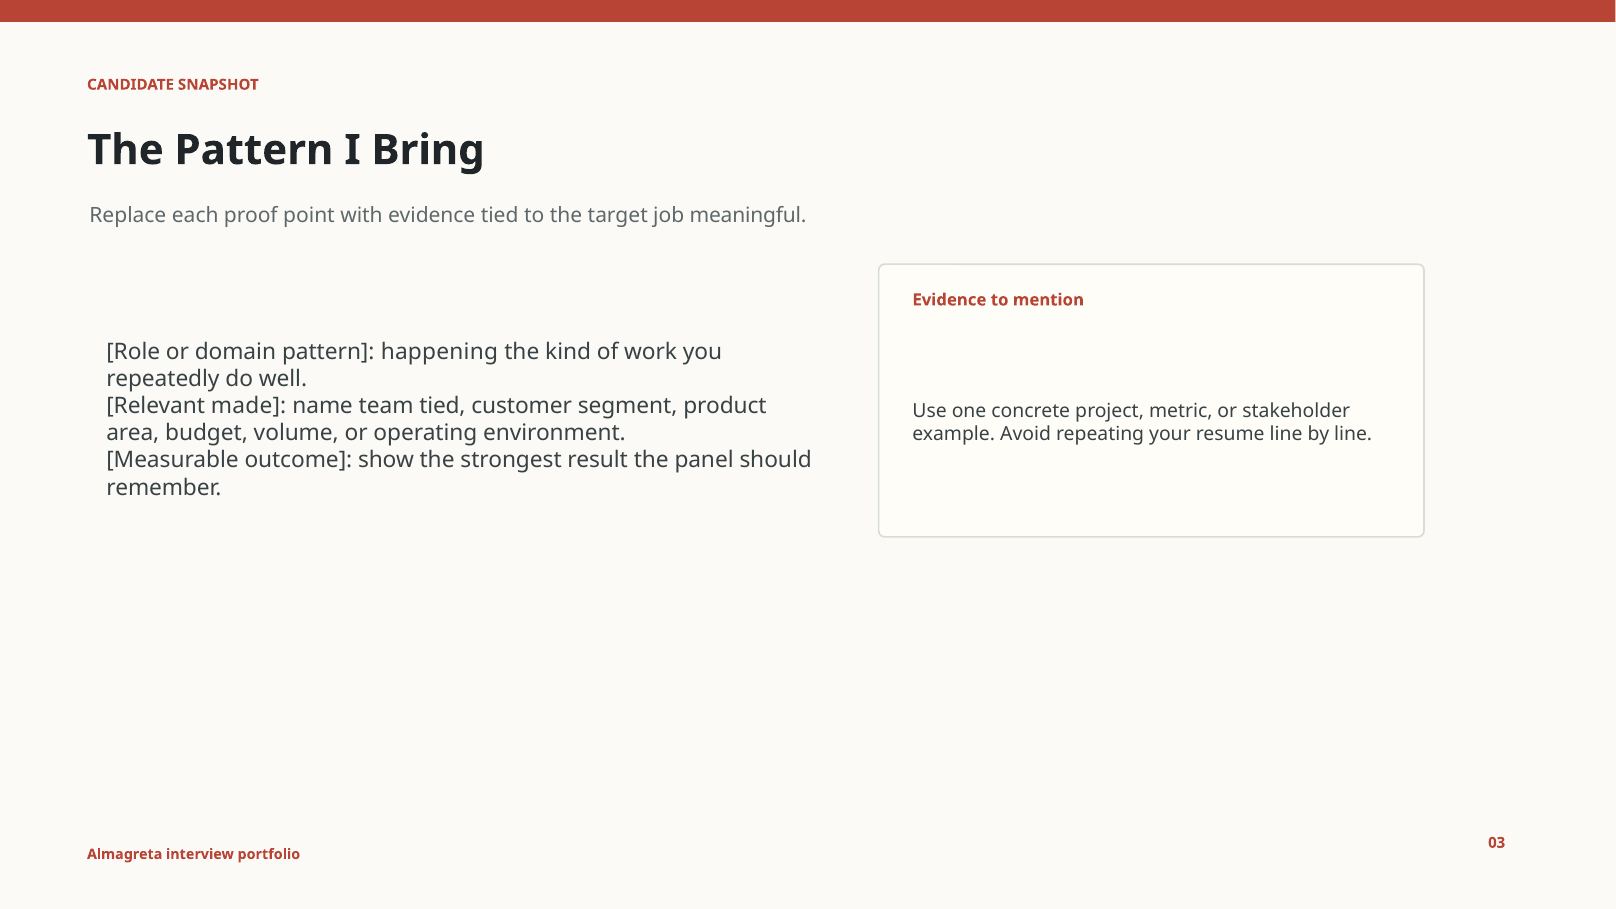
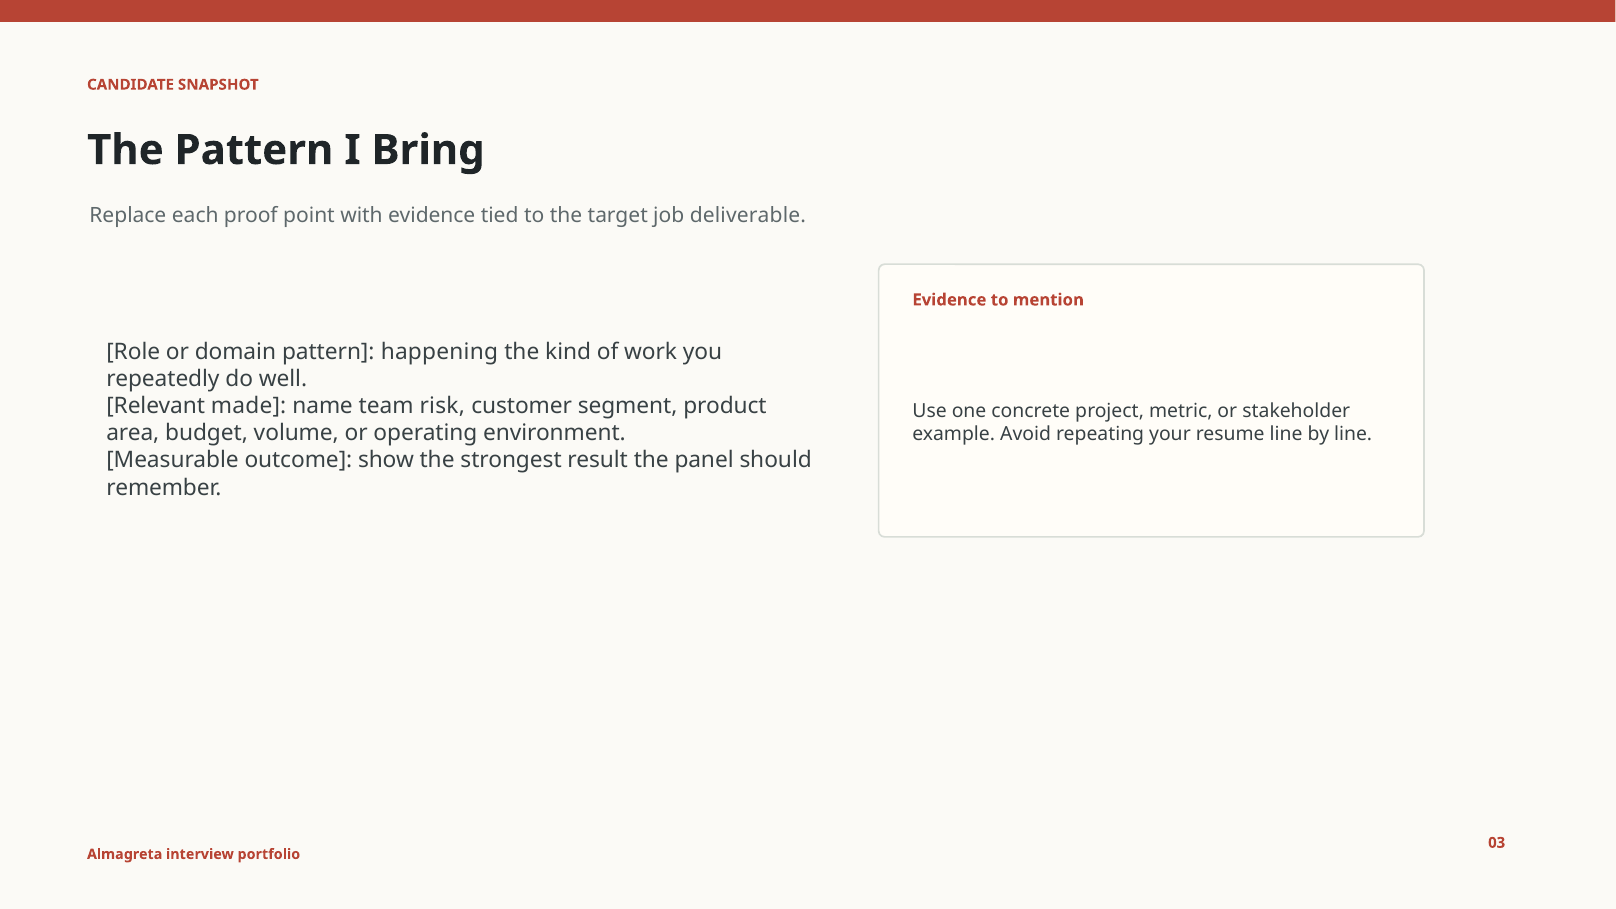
meaningful: meaningful -> deliverable (748, 216)
team tied: tied -> risk (442, 406)
